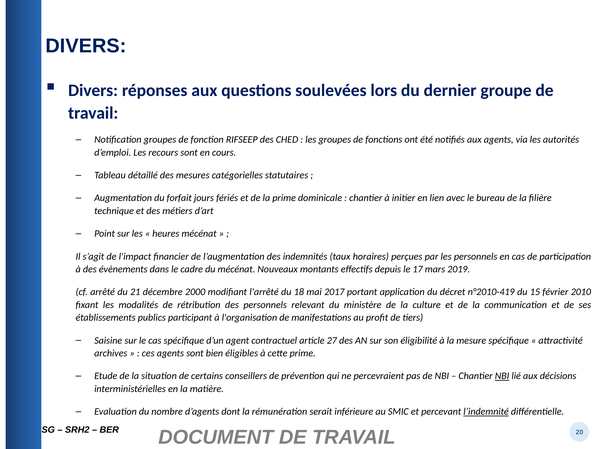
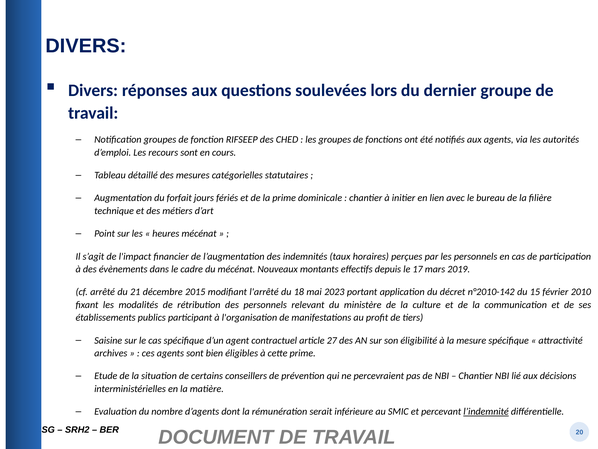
2000: 2000 -> 2015 (195, 292)
2017: 2017 -> 2023 (334, 292)
n°2010-419: n°2010-419 -> n°2010-142 (491, 292)
NBI underline: present -> none (502, 376)
